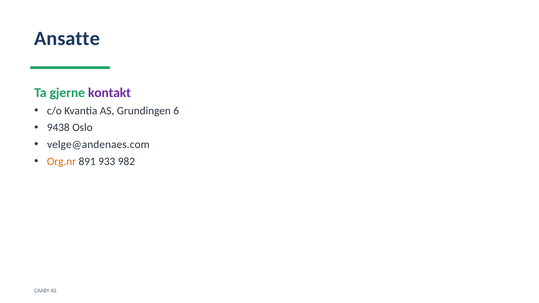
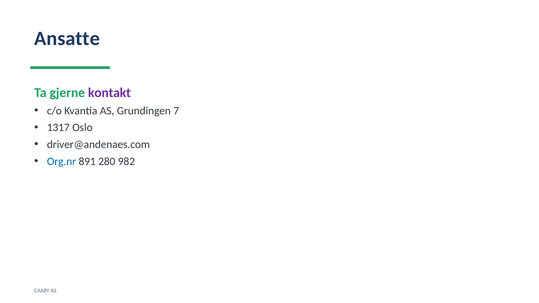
6: 6 -> 7 (176, 111)
9438: 9438 -> 1317 (58, 128)
velge@andenaes.com: velge@andenaes.com -> driver@andenaes.com (98, 145)
Org.nr colour: orange -> blue (62, 161)
933: 933 -> 280 (107, 161)
